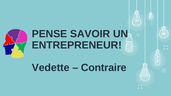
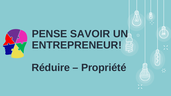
Vedette: Vedette -> Réduire (51, 68)
Contraire: Contraire -> Propriété (104, 68)
